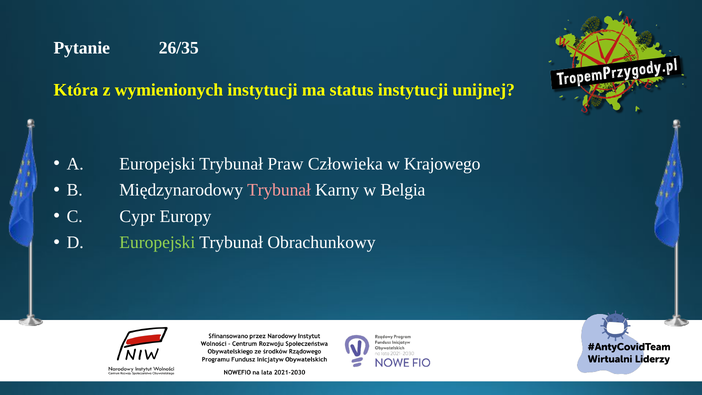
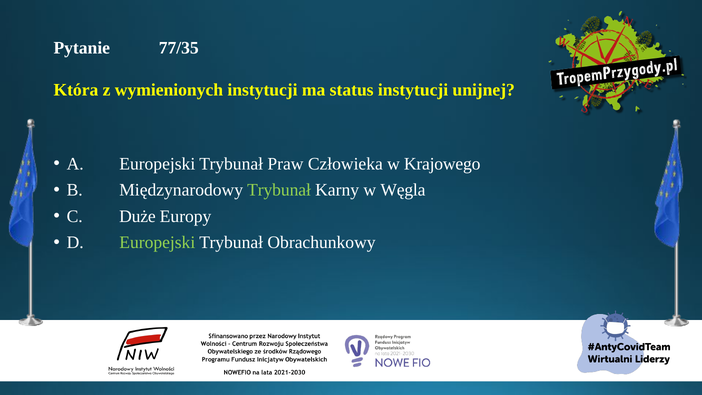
26/35: 26/35 -> 77/35 (179, 48)
Trybunał colour: pink -> light green (279, 190)
Belgia: Belgia -> Węgla (403, 190)
Cypr: Cypr -> Duże (137, 216)
